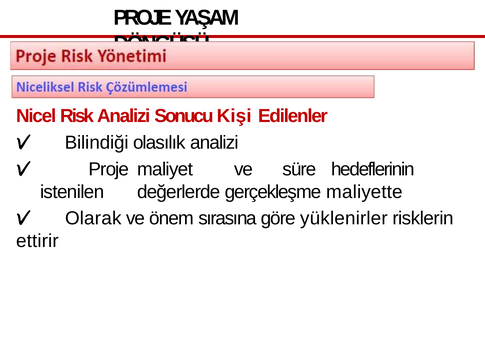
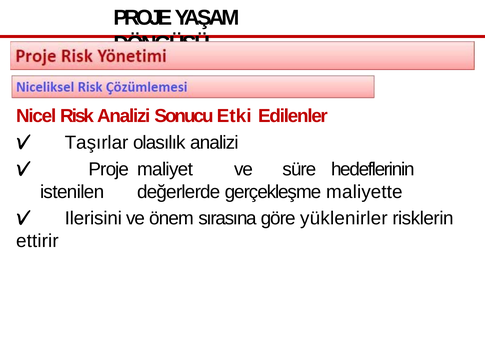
Kişi: Kişi -> Etki (234, 116)
Bilindiği: Bilindiği -> Taşırlar (97, 143)
Olarak: Olarak -> Ilerisini (93, 219)
